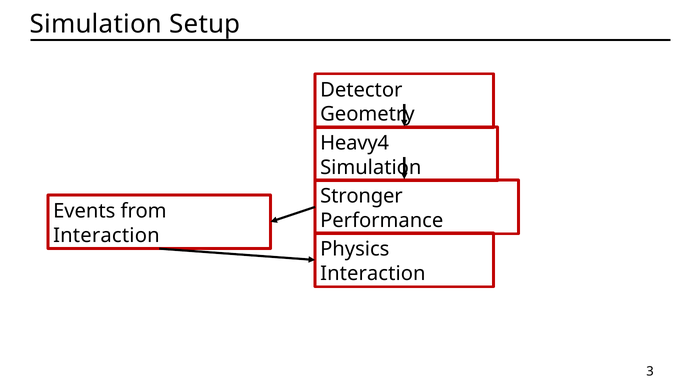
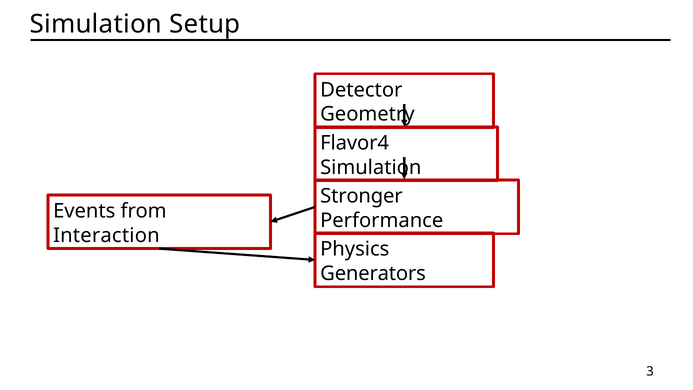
Heavy4: Heavy4 -> Flavor4 (355, 143)
Interaction: Interaction -> Generators (373, 273)
